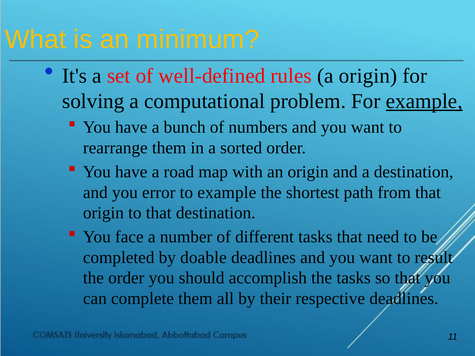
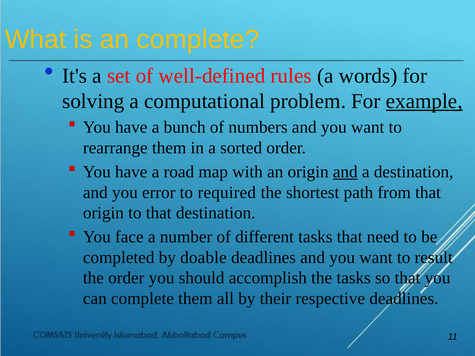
an minimum: minimum -> complete (198, 39)
a origin: origin -> words (368, 76)
and underline: none -> present (345, 172)
to example: example -> required (227, 192)
